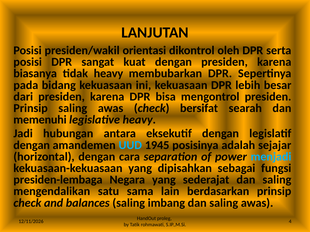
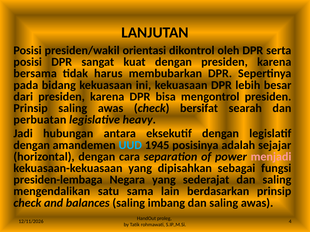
biasanya: biasanya -> bersama (35, 74)
tidak heavy: heavy -> harus (108, 74)
memenuhi: memenuhi -> perbuatan (40, 120)
menjadi colour: light blue -> pink (271, 157)
